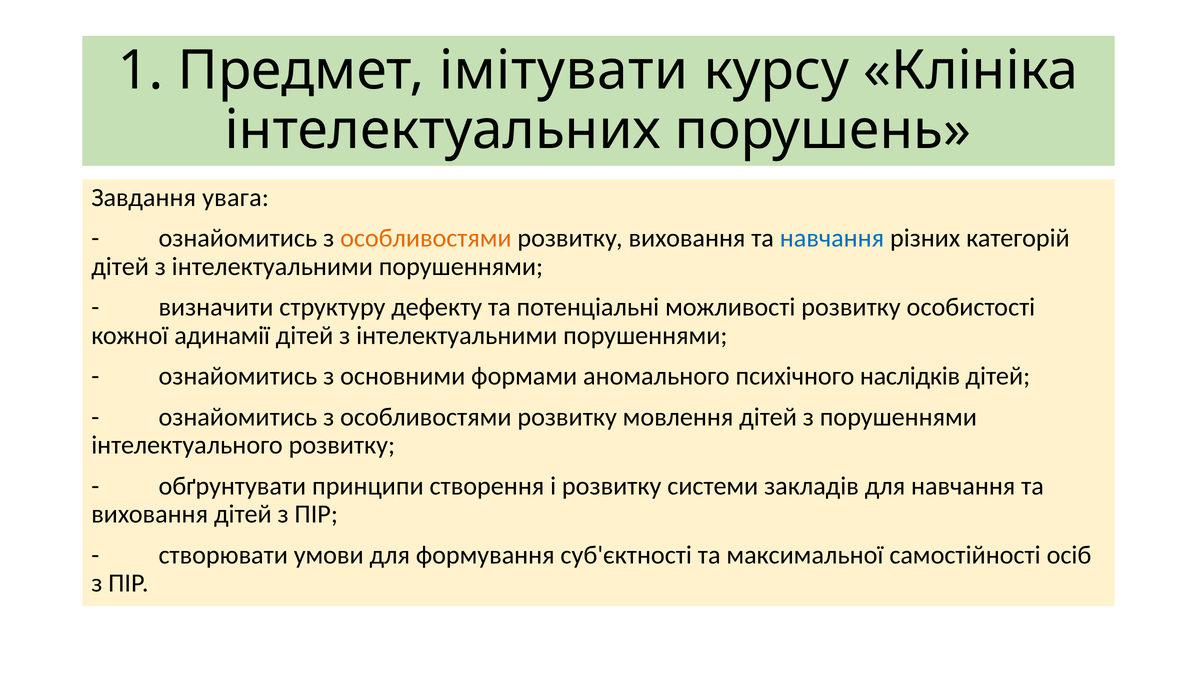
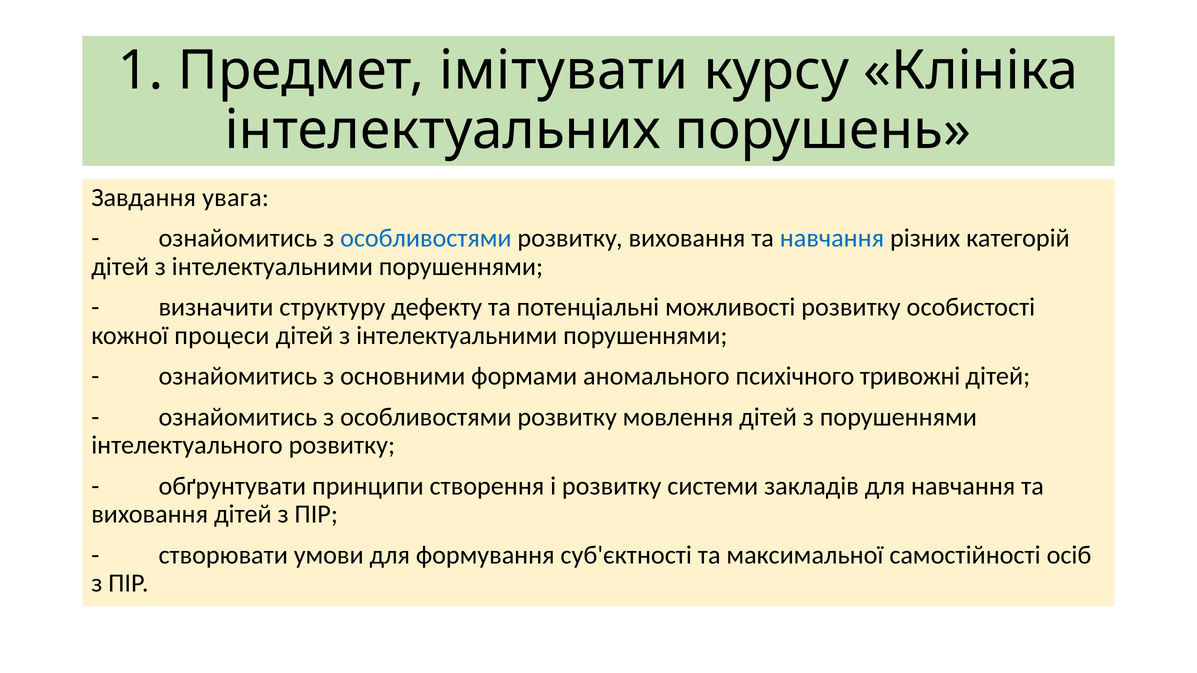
особливостями colour: orange -> blue (426, 238)
адинамії: адинамії -> процеси (222, 336)
наслідків: наслідків -> тривожні (910, 377)
